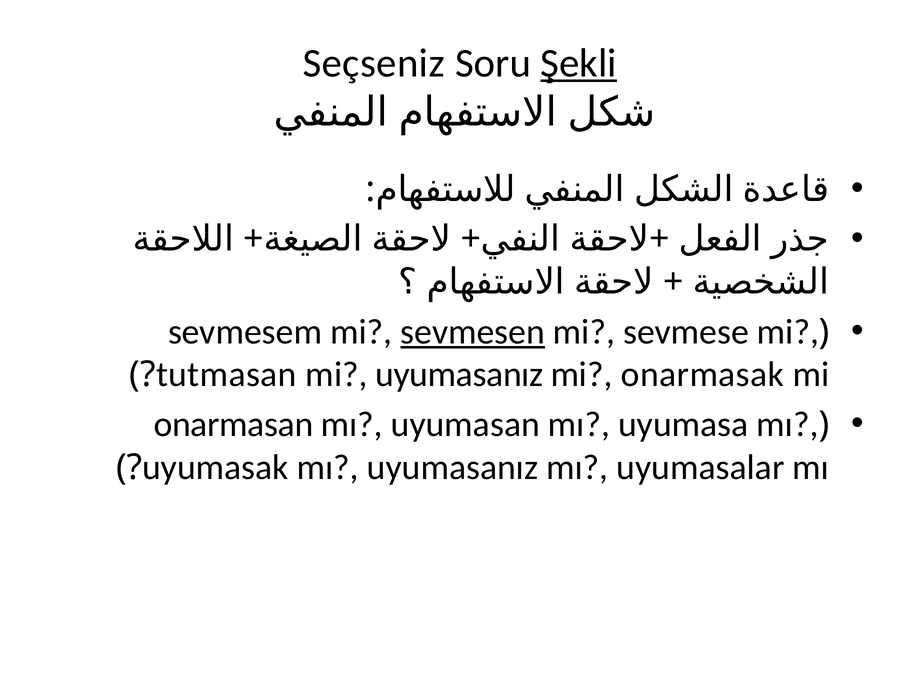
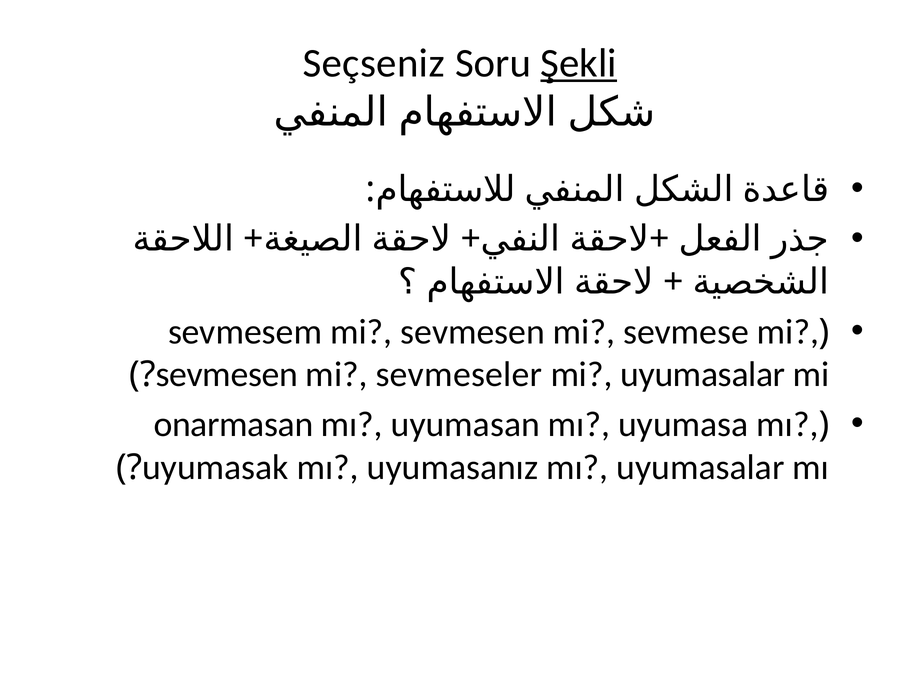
sevmesen underline: present -> none (473, 332)
tutmasan: tutmasan -> sevmesen (227, 375)
mi uyumasanız: uyumasanız -> sevmeseler (459, 375)
mi onarmasak: onarmasak -> uyumasalar (703, 375)
